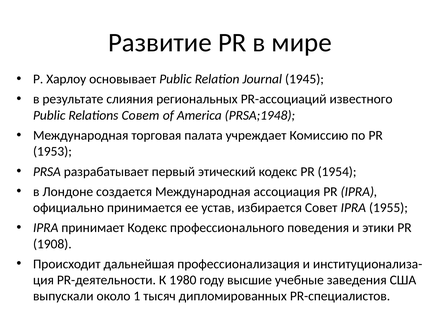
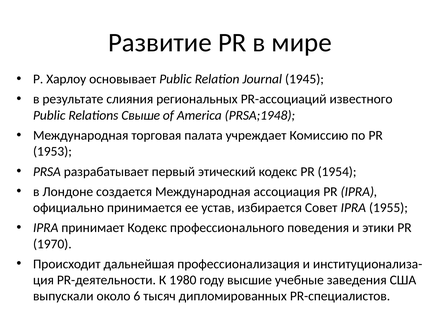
Relations Совет: Совет -> Свыше (141, 115)
1908: 1908 -> 1970 (52, 244)
1: 1 -> 6 (137, 296)
